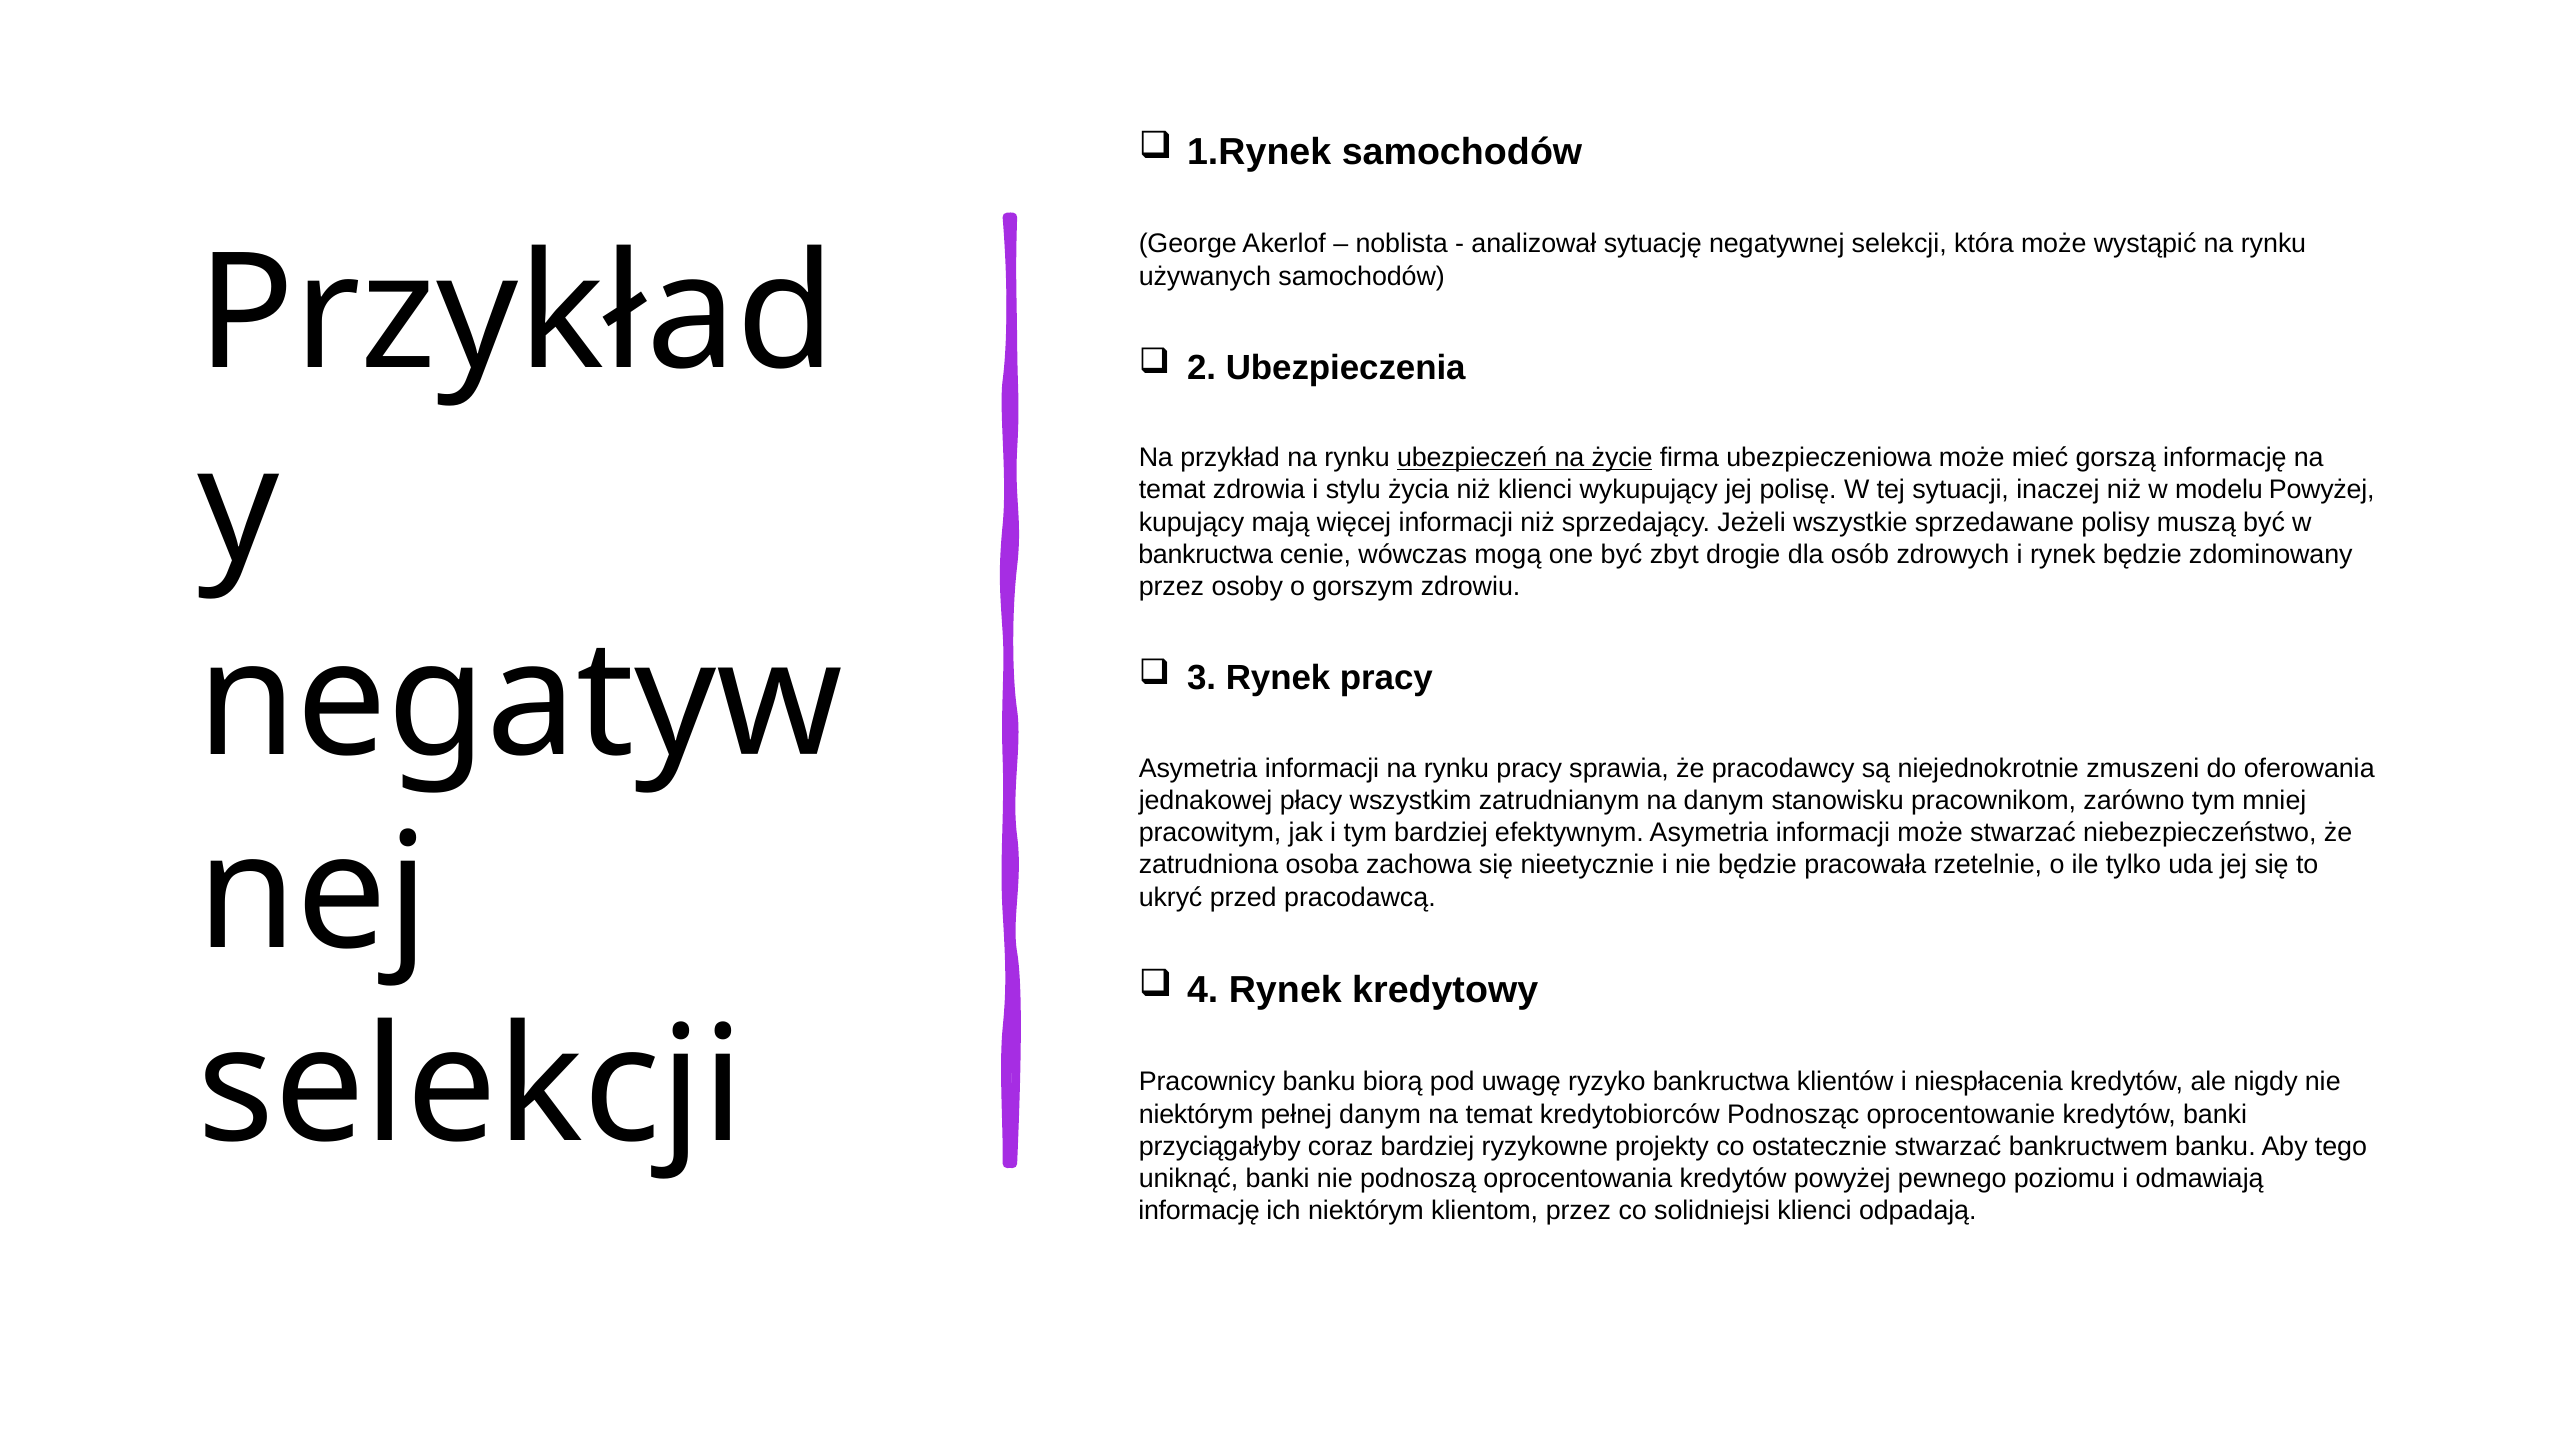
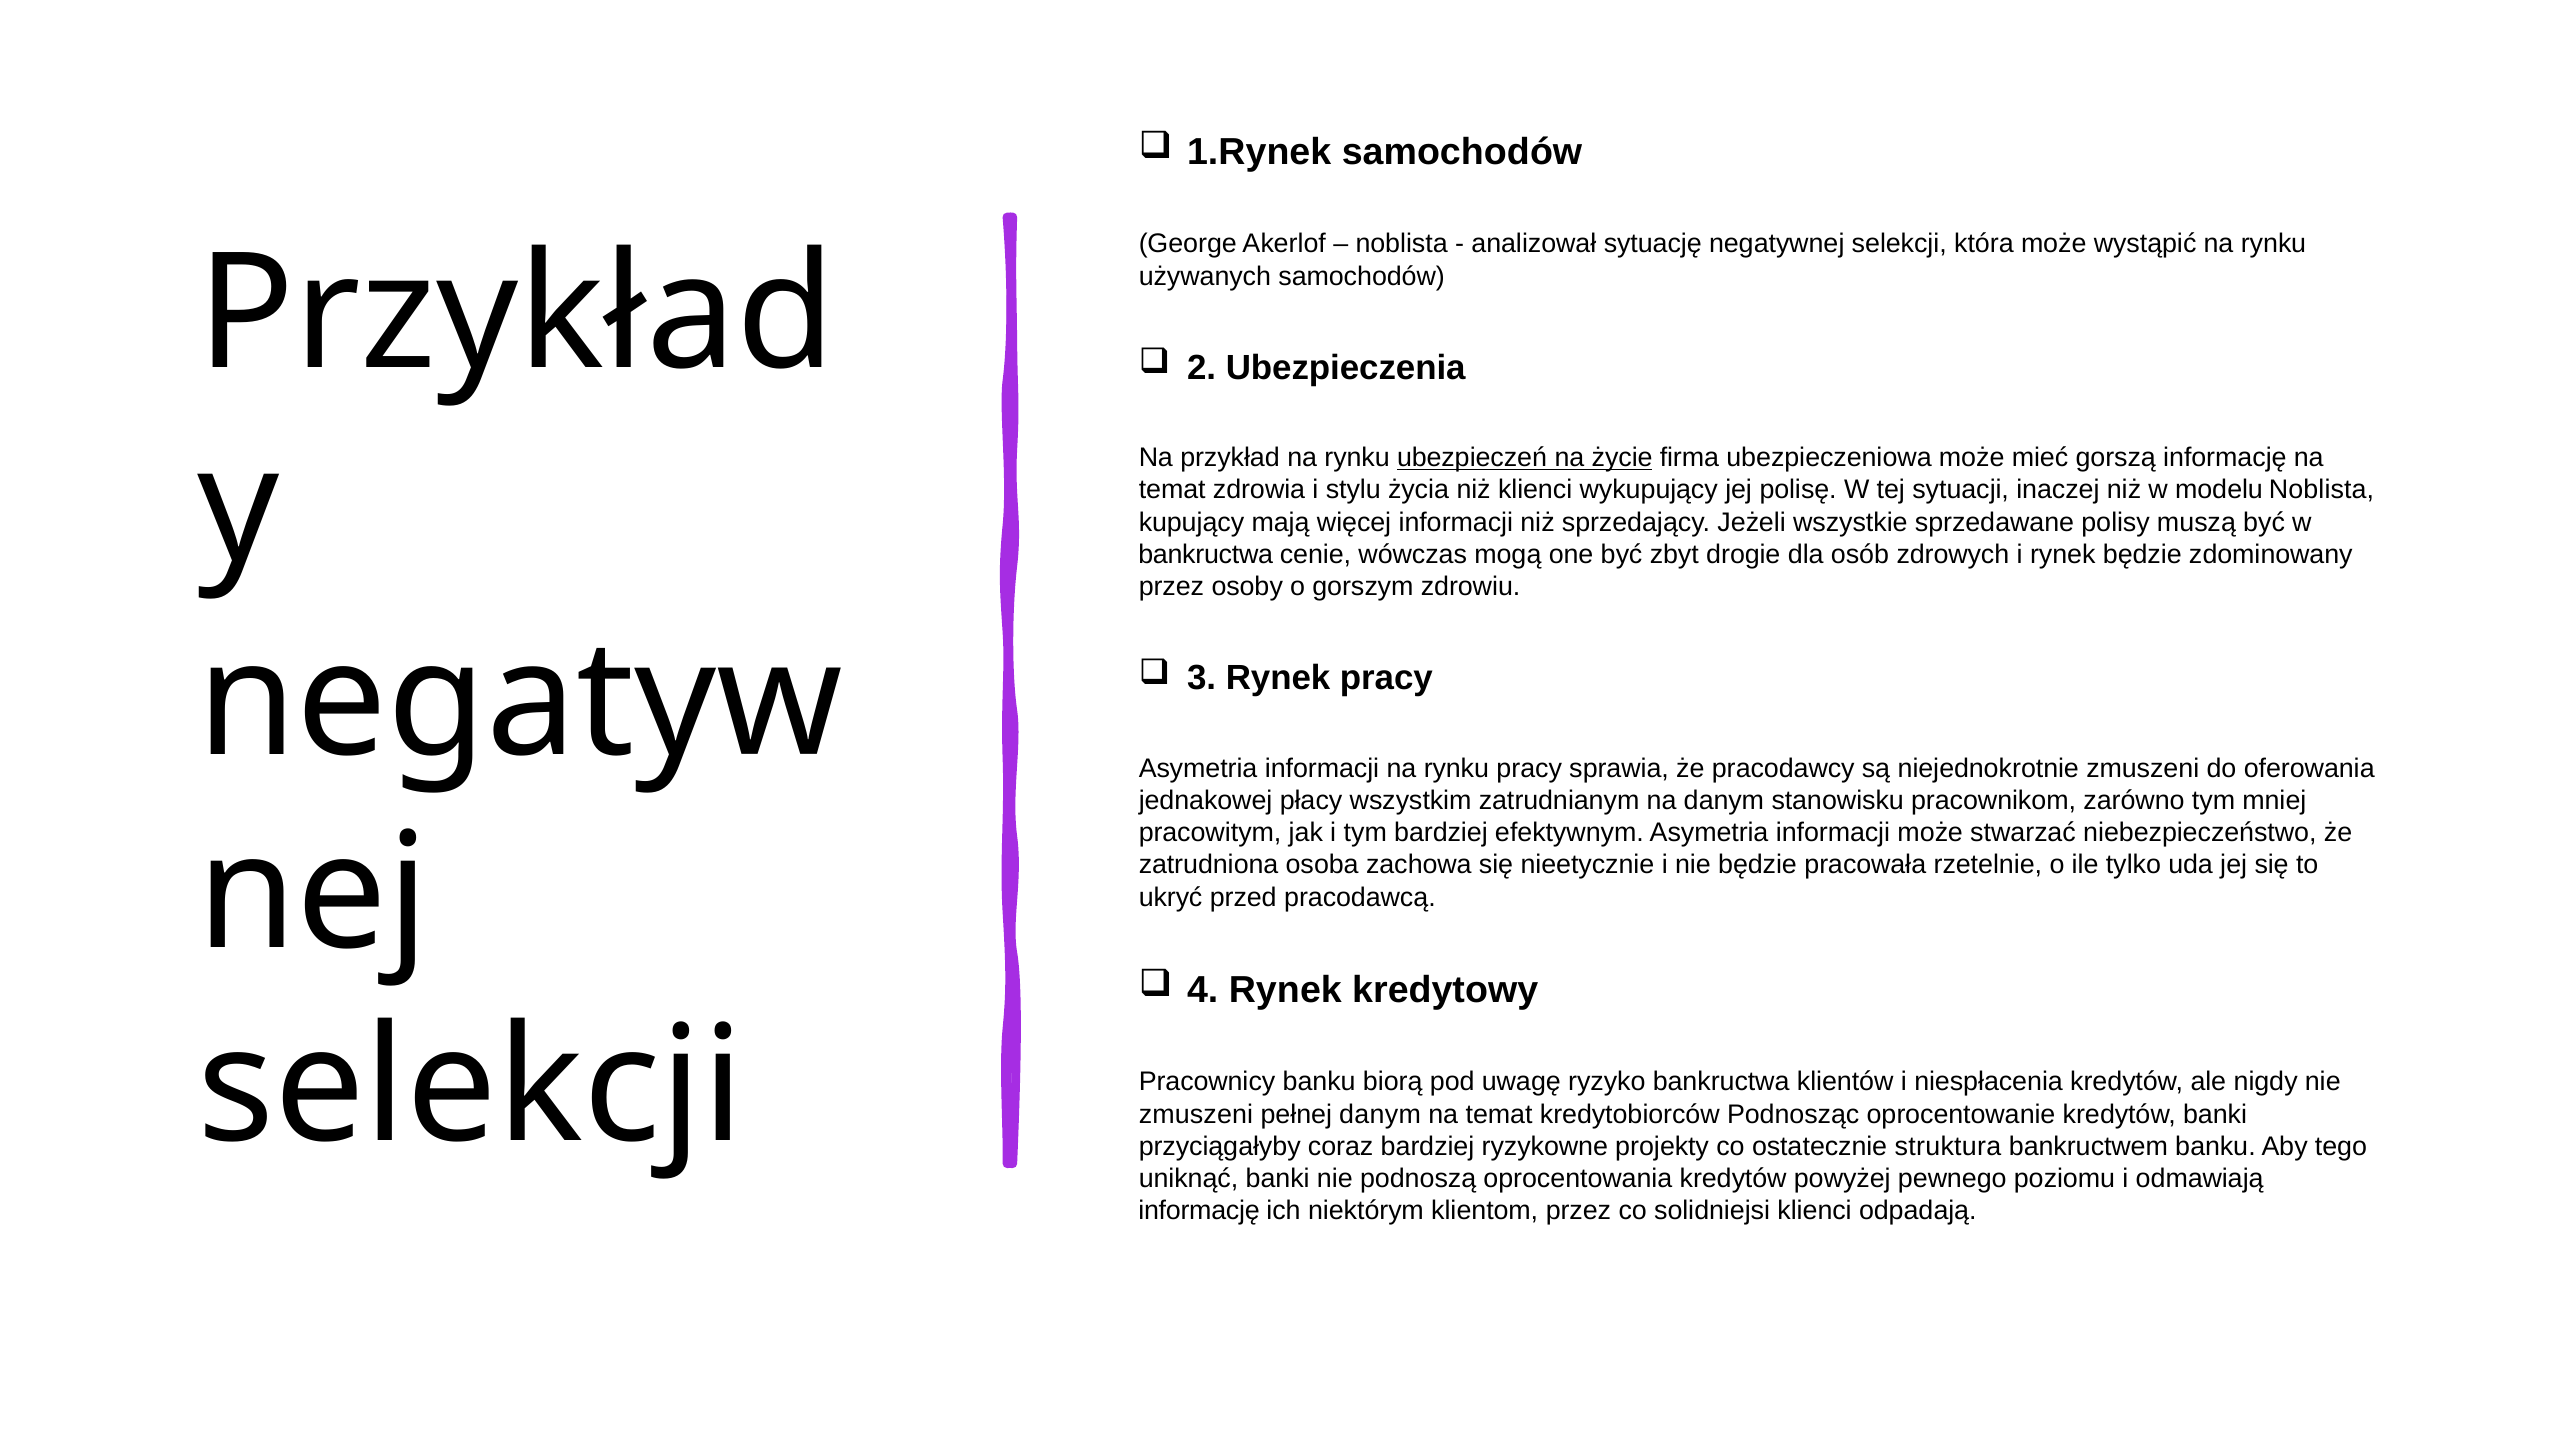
modelu Powyżej: Powyżej -> Noblista (2321, 490)
niektórym: niektórym -> zmuszeni (1196, 1114)
ostatecznie stwarzać: stwarzać -> struktura (1948, 1147)
